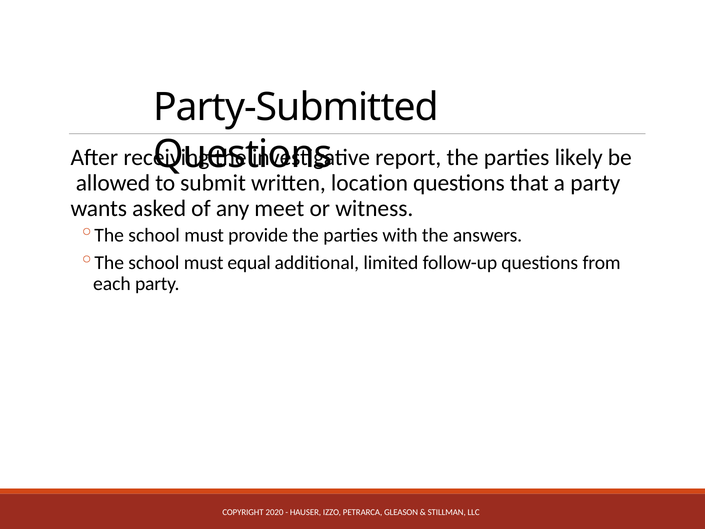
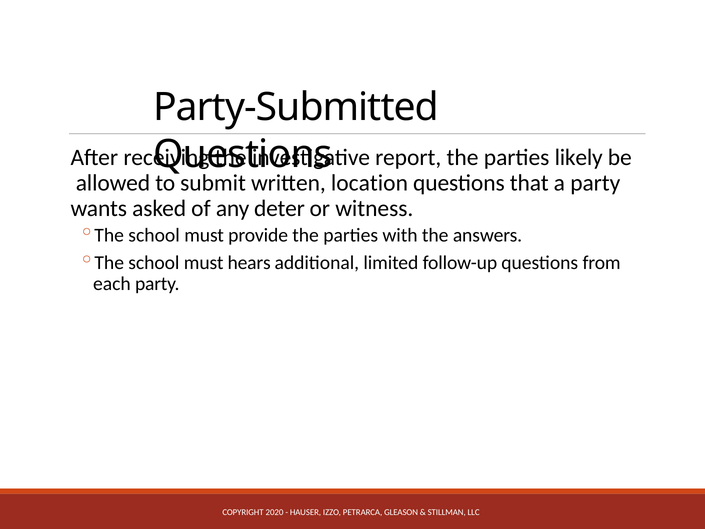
meet: meet -> deter (279, 208)
equal: equal -> hears (249, 263)
